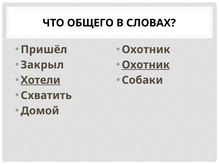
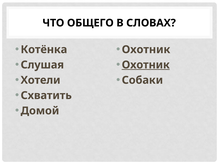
Пришёл: Пришёл -> Котёнка (44, 50)
Закрыл: Закрыл -> Слушая (42, 65)
Хотели underline: present -> none (41, 80)
